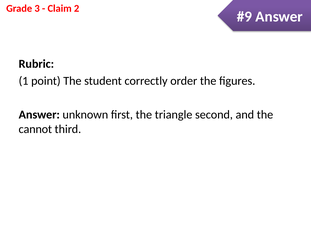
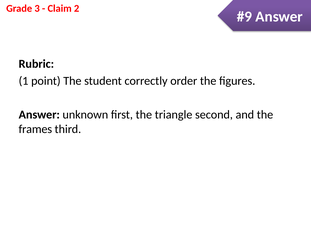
cannot: cannot -> frames (35, 129)
